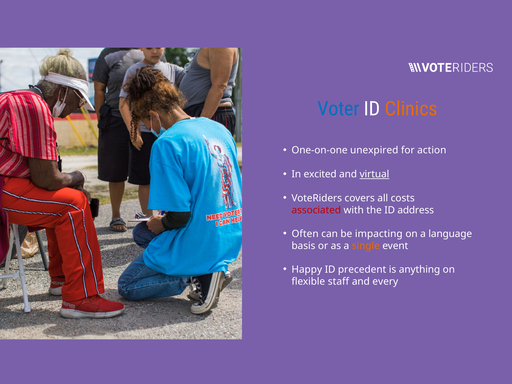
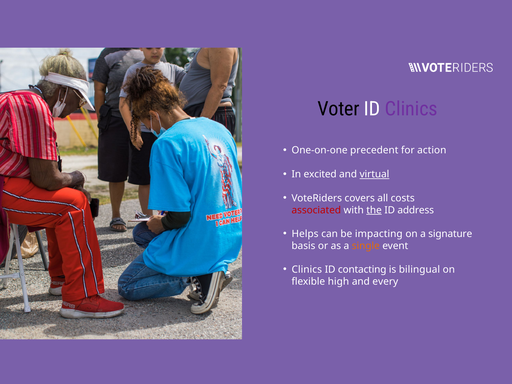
Voter colour: blue -> black (339, 109)
Clinics colour: orange -> purple (411, 109)
unexpired: unexpired -> precedent (374, 150)
the underline: none -> present (374, 210)
Often: Often -> Helps (305, 234)
language: language -> signature (450, 234)
Happy: Happy -> Clinics (307, 270)
precedent: precedent -> contacting (362, 270)
anything: anything -> bilingual (419, 270)
staff: staff -> high (338, 282)
